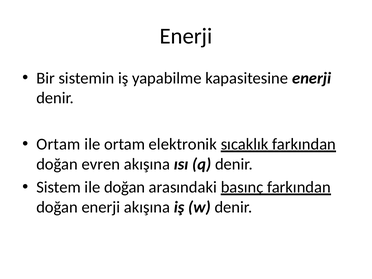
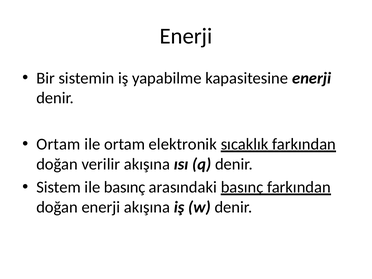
evren: evren -> verilir (101, 164)
ile doğan: doğan -> basınç (125, 187)
